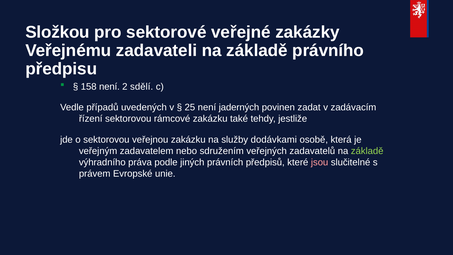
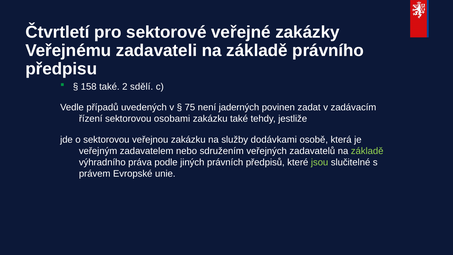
Složkou: Složkou -> Čtvrtletí (57, 32)
158 není: není -> také (109, 87)
25: 25 -> 75 (190, 107)
rámcové: rámcové -> osobami (172, 119)
jsou colour: pink -> light green (320, 162)
